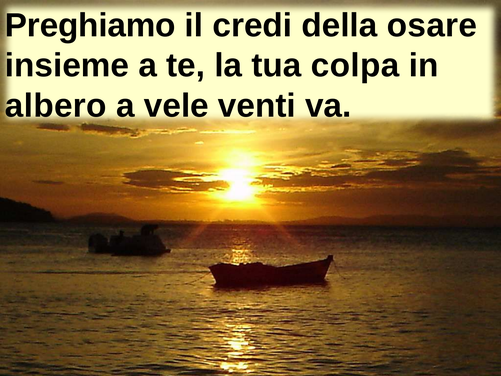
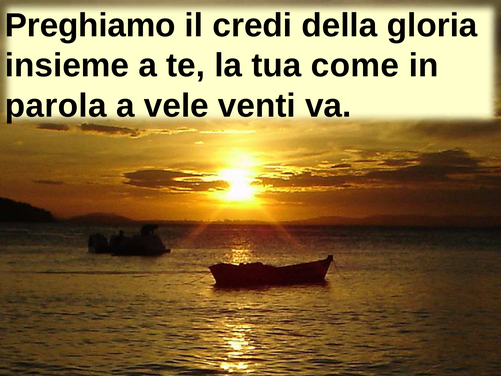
osare: osare -> gloria (432, 25)
colpa: colpa -> come (355, 66)
albero: albero -> parola (56, 106)
